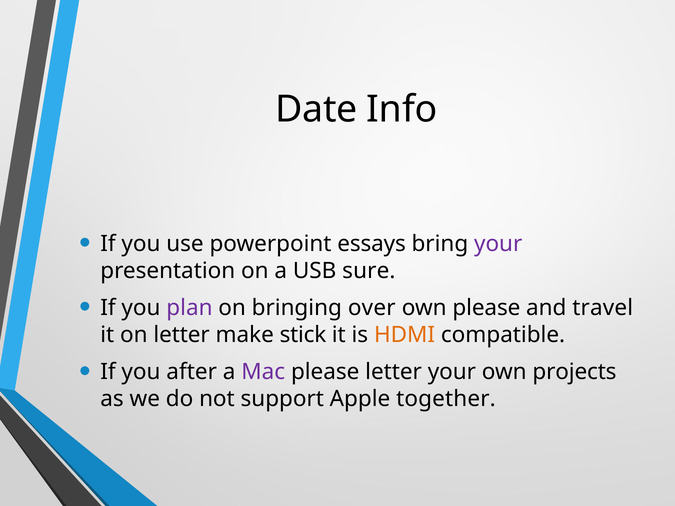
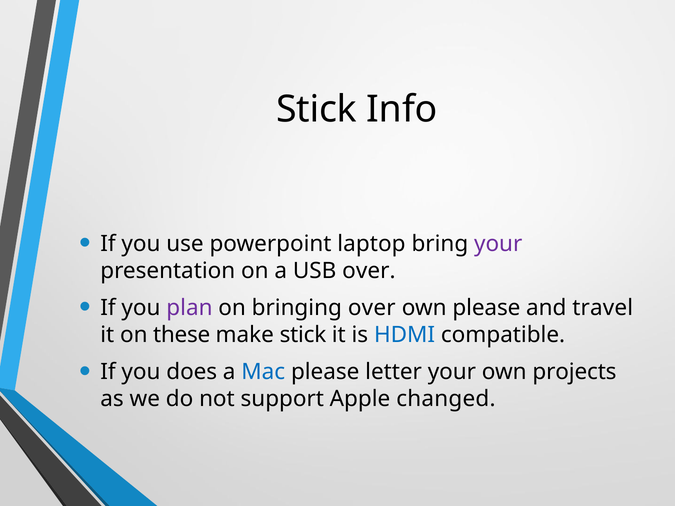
Date: Date -> Stick (316, 109)
essays: essays -> laptop (371, 244)
USB sure: sure -> over (369, 271)
on letter: letter -> these (182, 335)
HDMI colour: orange -> blue (405, 335)
after: after -> does (192, 372)
Mac colour: purple -> blue (263, 372)
together: together -> changed (446, 399)
